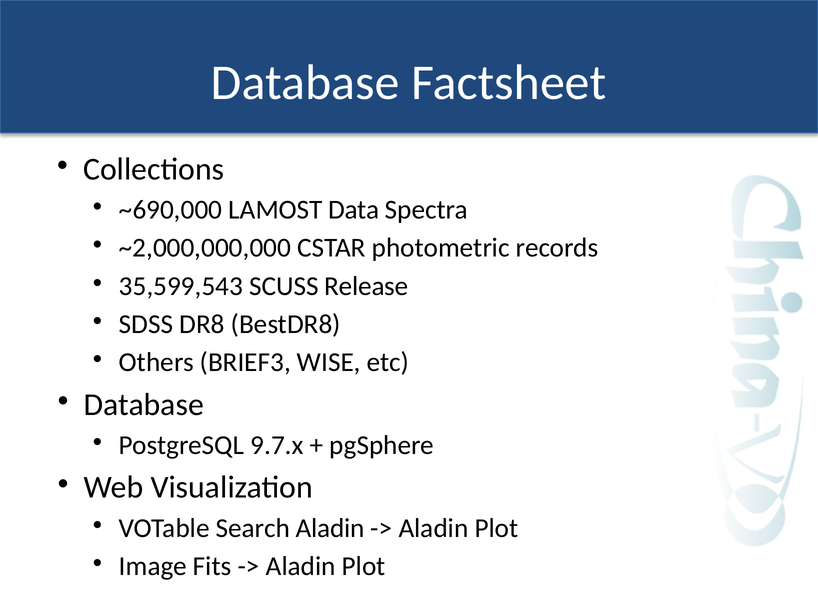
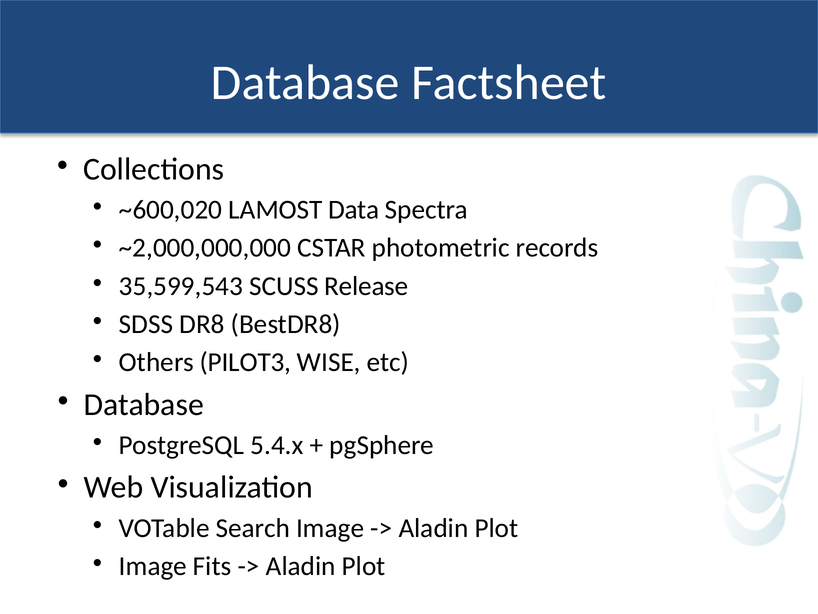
~690,000: ~690,000 -> ~600,020 (171, 210)
BRIEF3: BRIEF3 -> PILOT3 (245, 362)
9.7.x: 9.7.x -> 5.4.x (277, 445)
Search Aladin: Aladin -> Image (330, 528)
